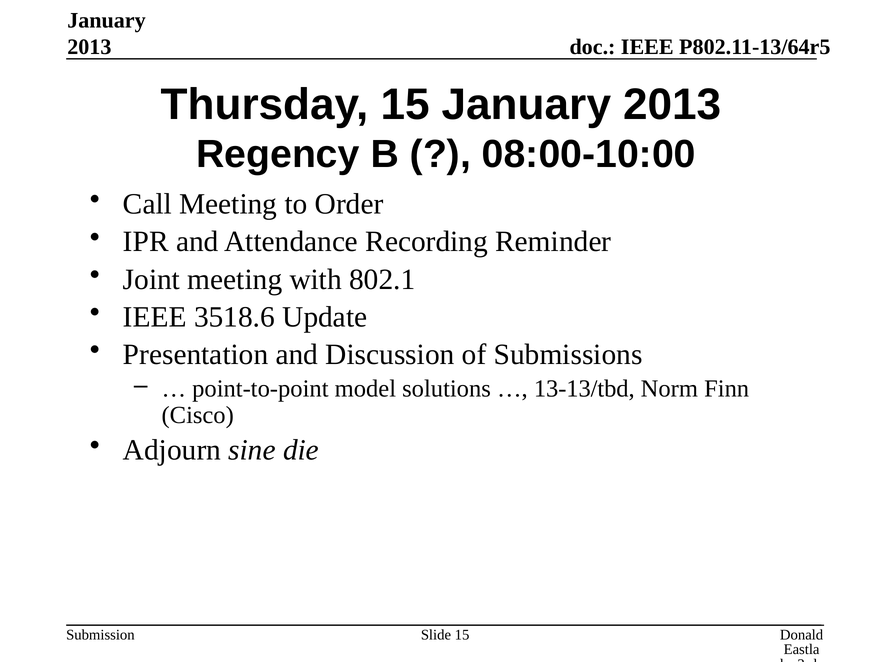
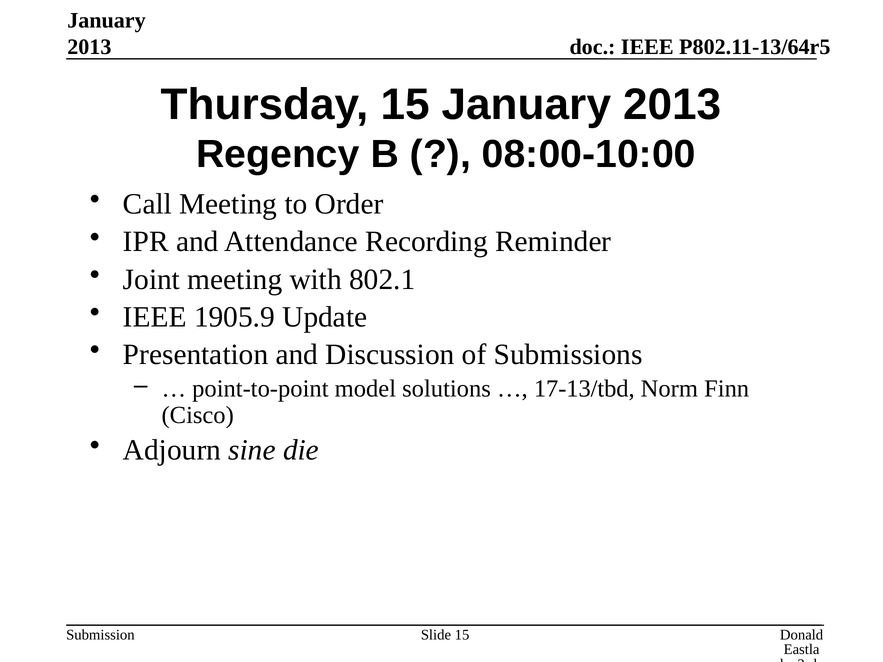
3518.6: 3518.6 -> 1905.9 (234, 317)
13-13/tbd: 13-13/tbd -> 17-13/tbd (584, 389)
